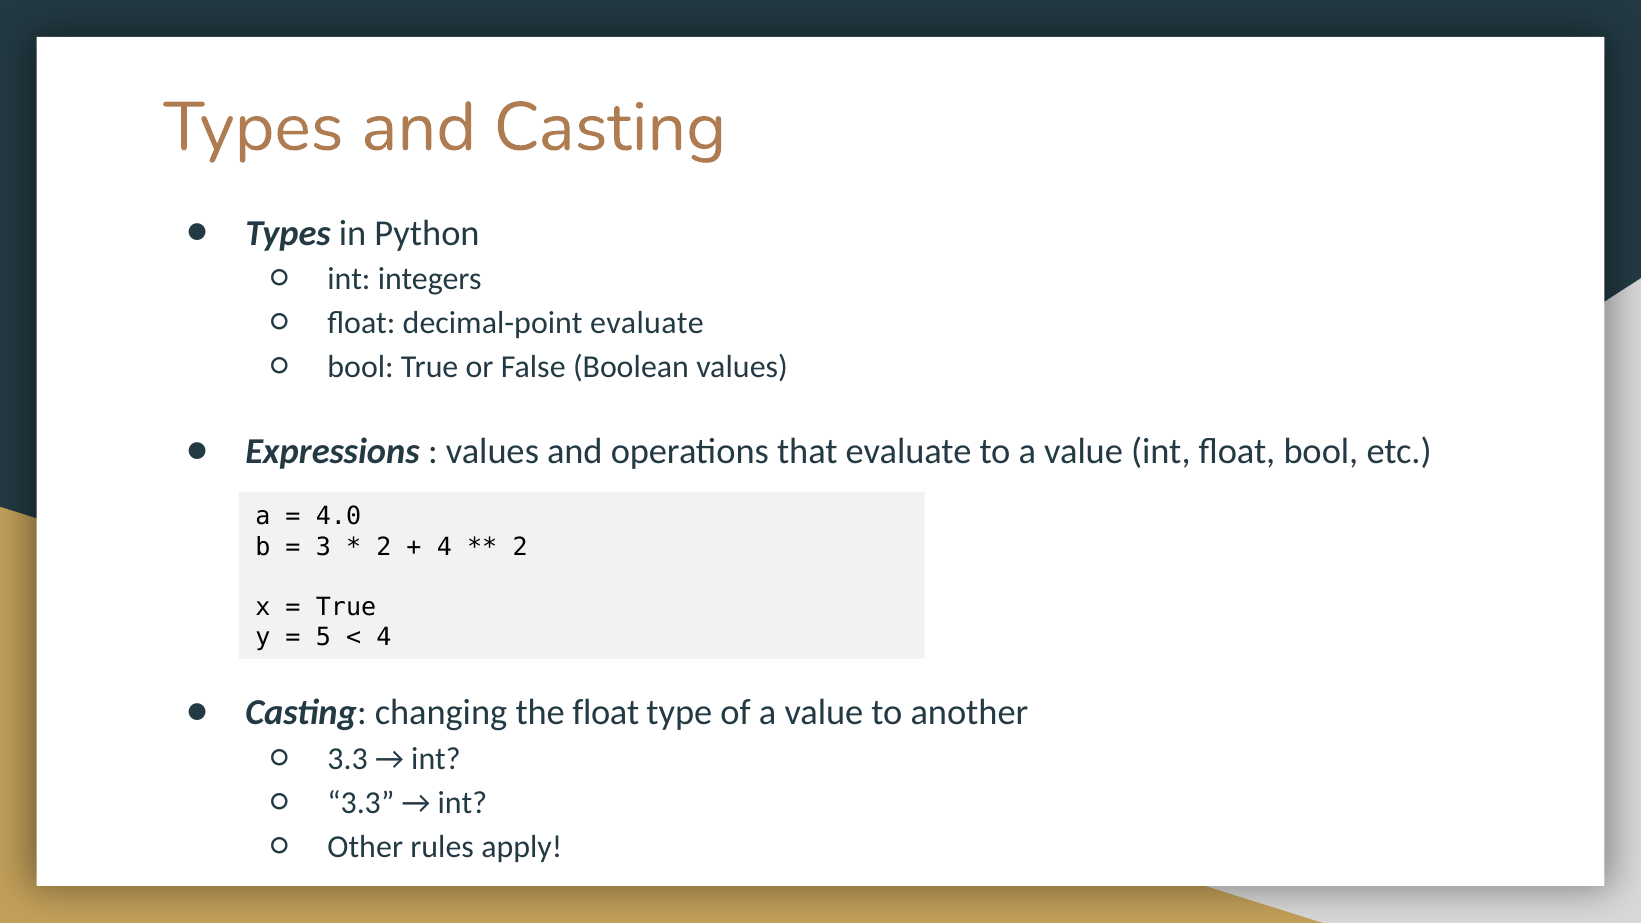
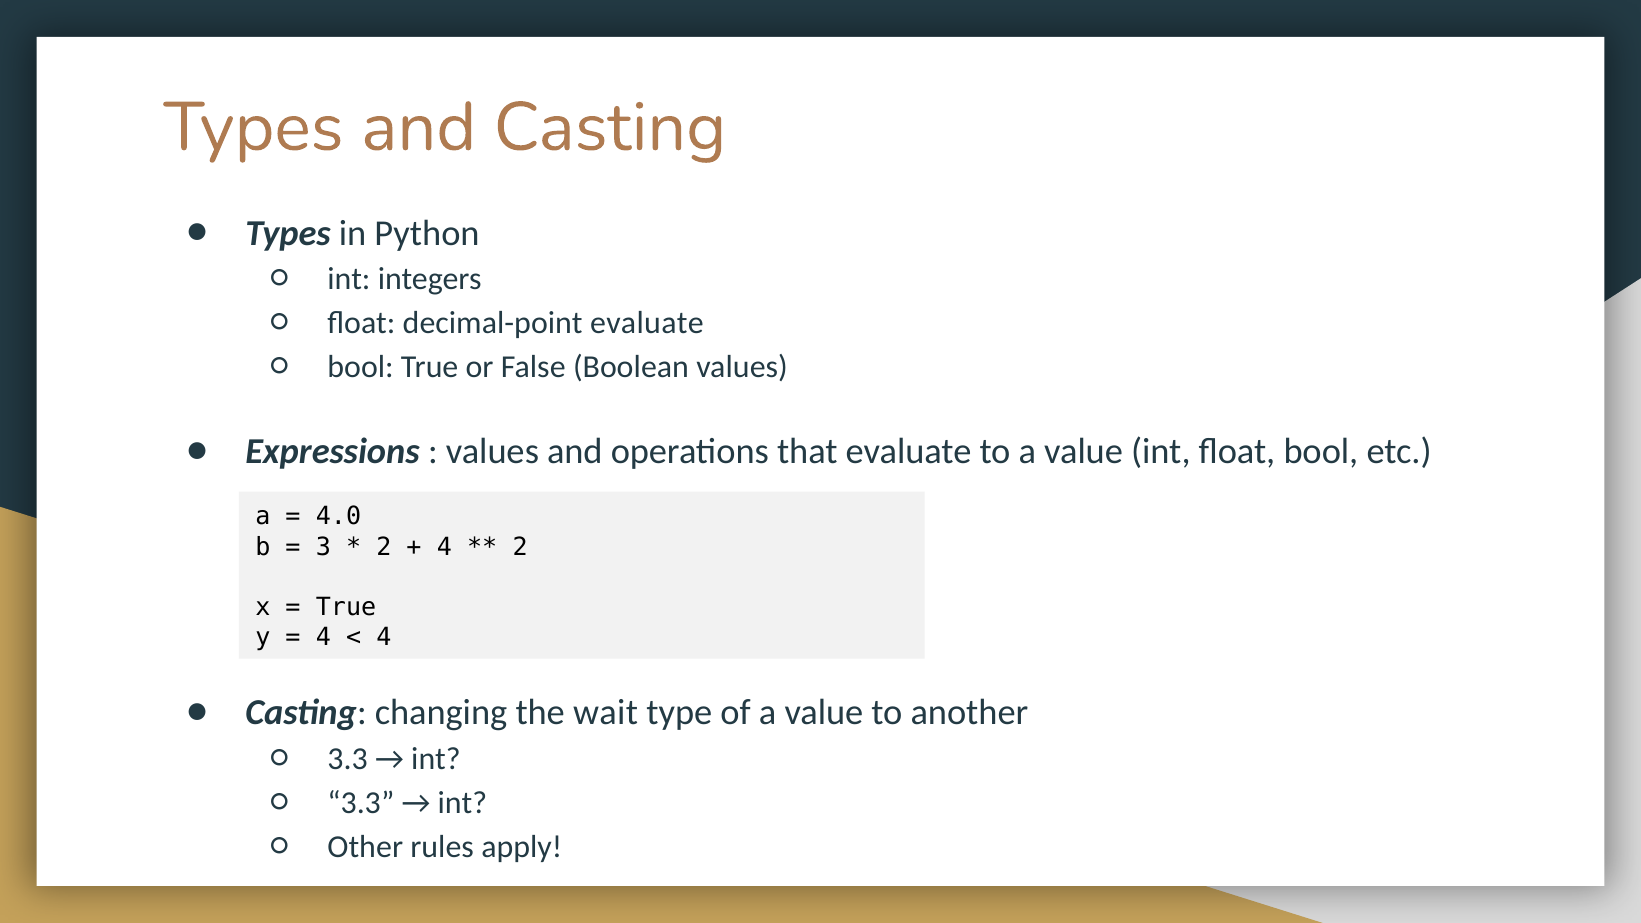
5: 5 -> 4 (323, 637)
the float: float -> wait (605, 713)
